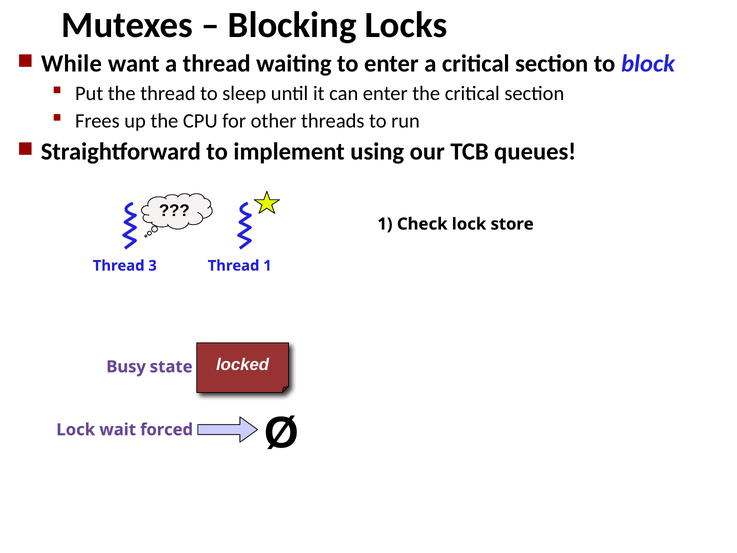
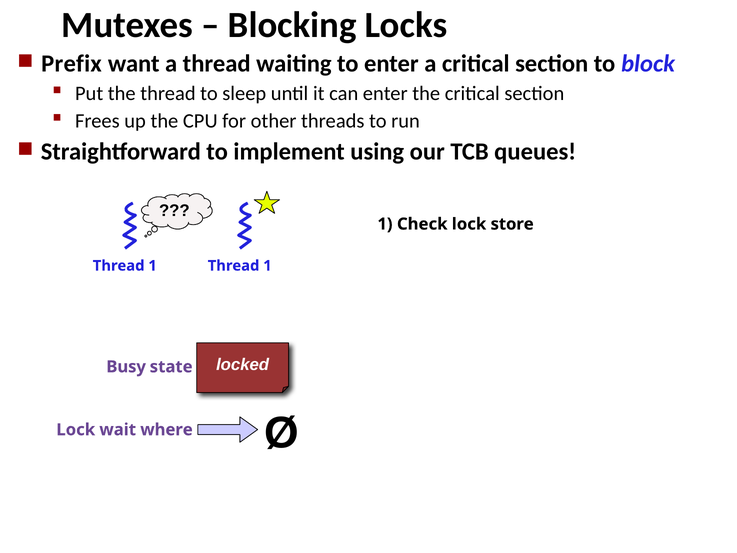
While: While -> Prefix (71, 64)
3: 3 -> 1 (153, 266)
forced: forced -> where (167, 430)
